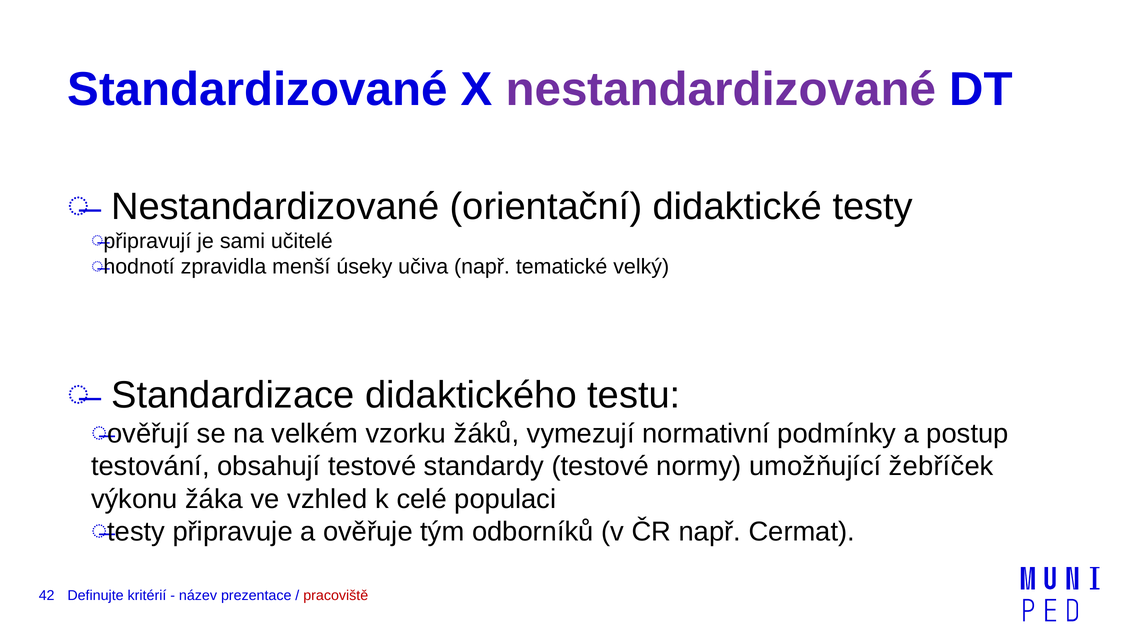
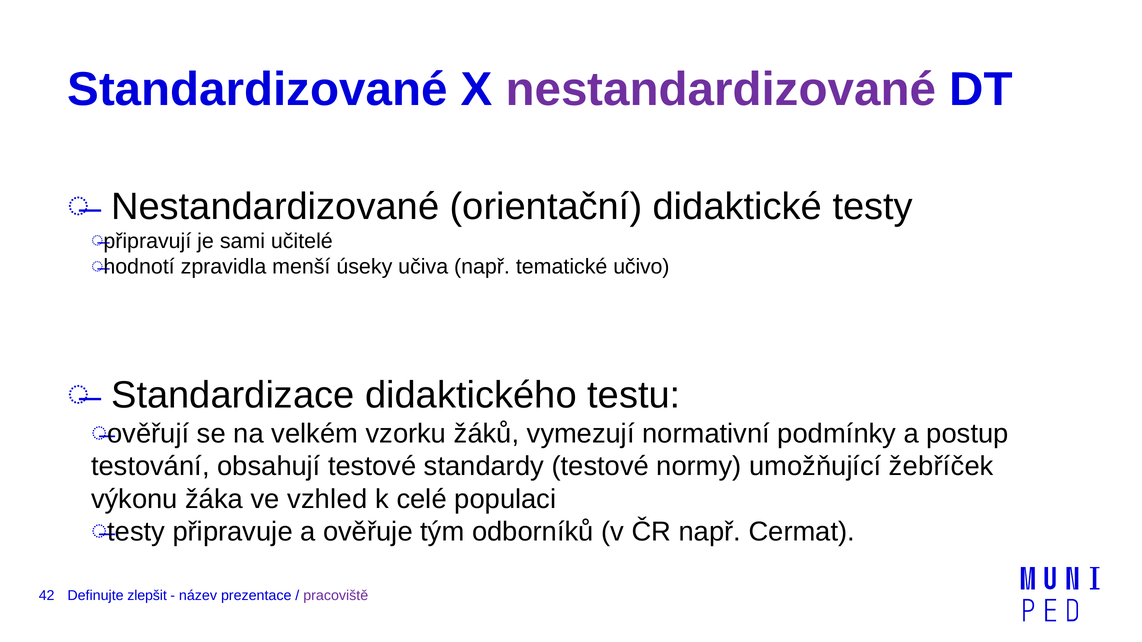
velký: velký -> učivo (641, 267)
kritérií: kritérií -> zlepšit (147, 596)
pracoviště colour: red -> purple (336, 596)
